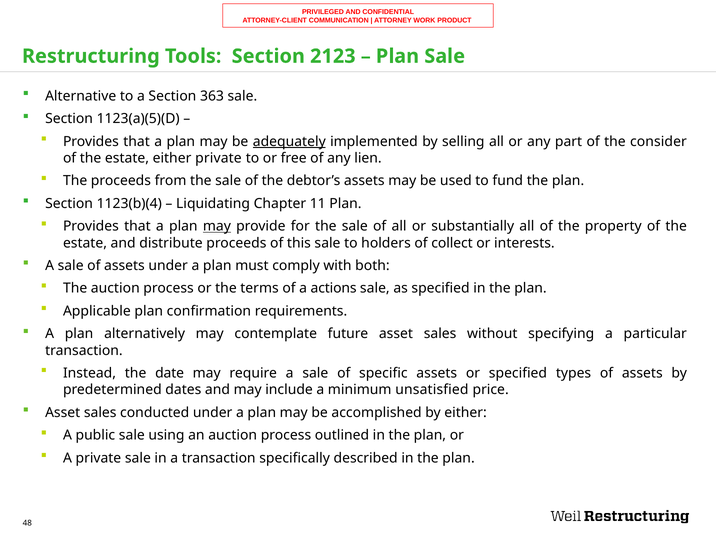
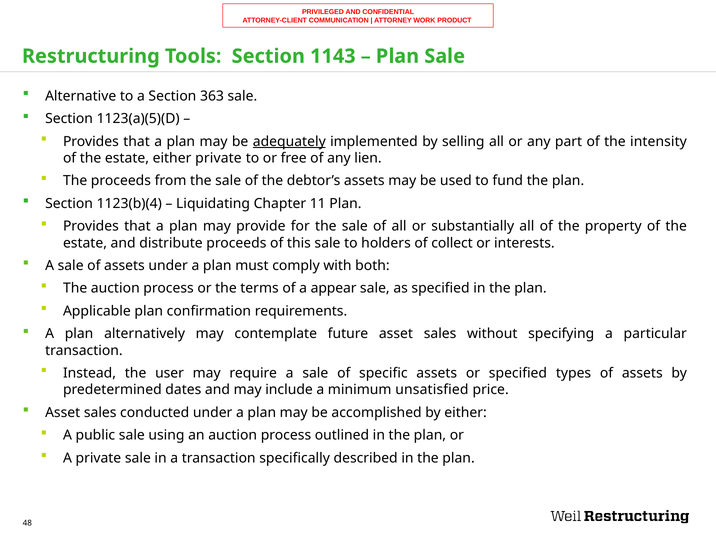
2123: 2123 -> 1143 (333, 56)
consider: consider -> intensity (658, 141)
may underline: present -> none (217, 226)
actions: actions -> appear (334, 288)
date: date -> user (170, 373)
